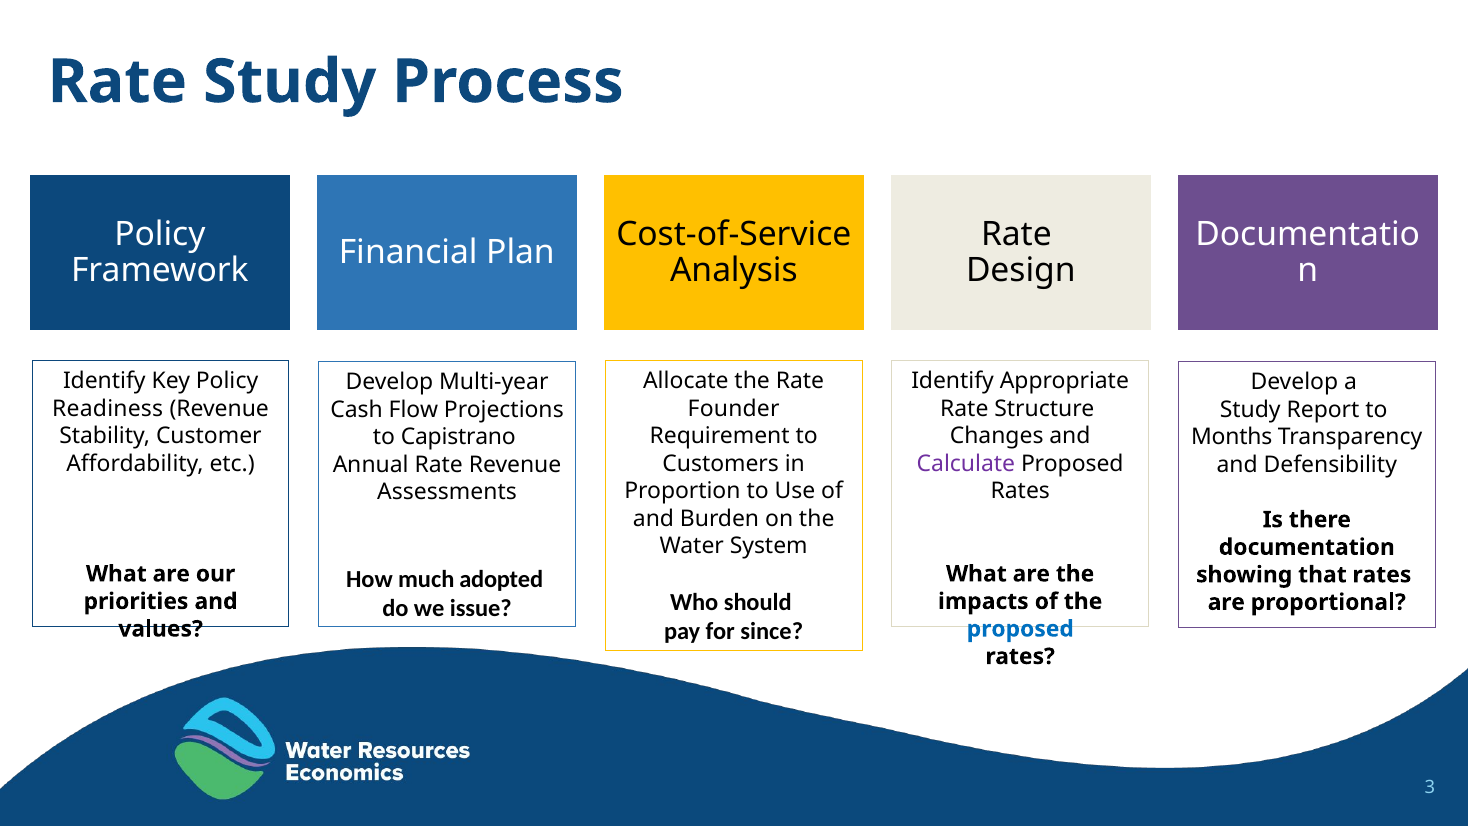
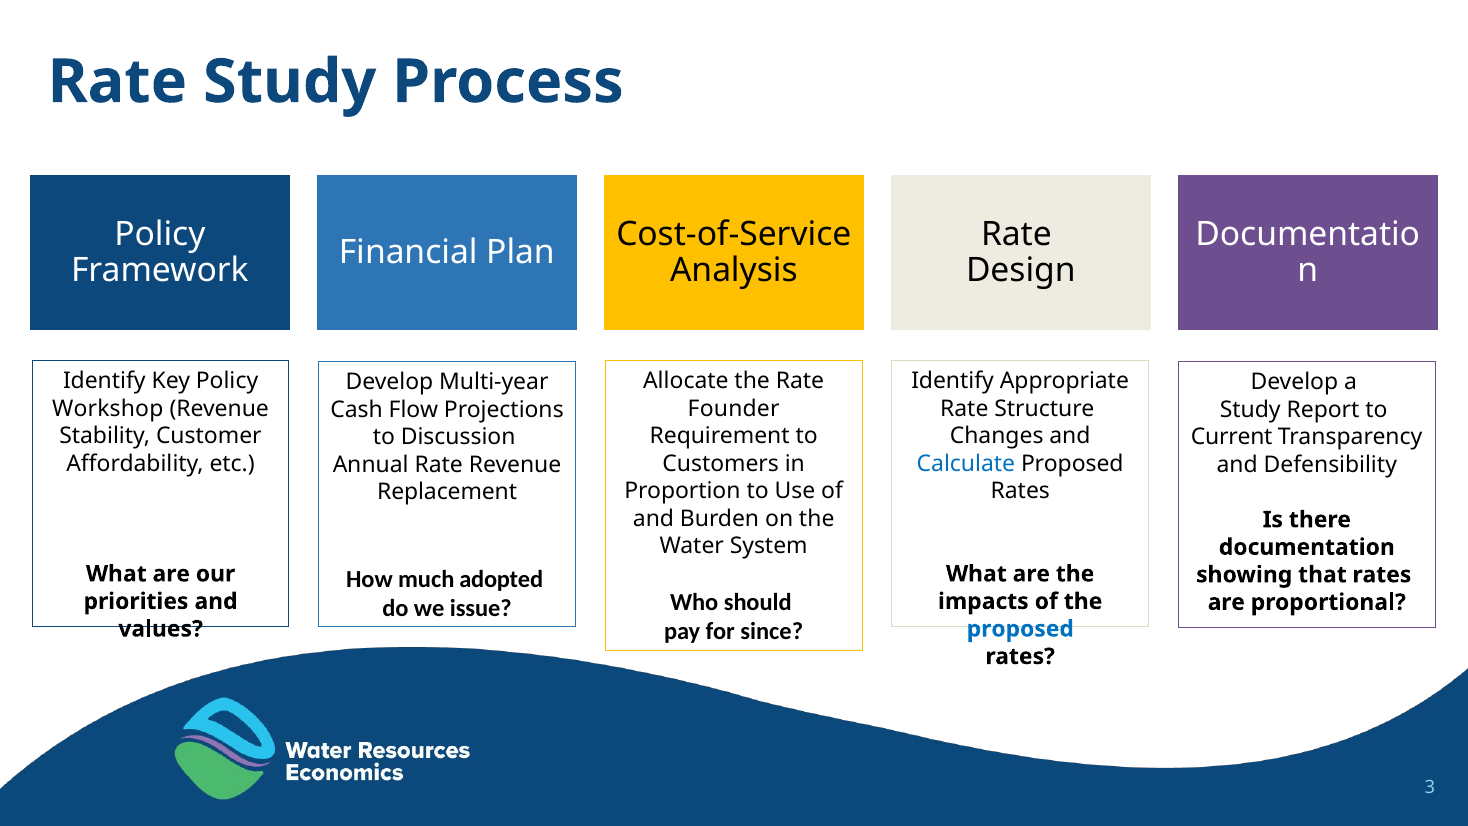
Readiness: Readiness -> Workshop (108, 409)
Capistrano: Capistrano -> Discussion (458, 437)
Months: Months -> Current (1232, 437)
Calculate colour: purple -> blue (966, 464)
Assessments: Assessments -> Replacement (447, 492)
